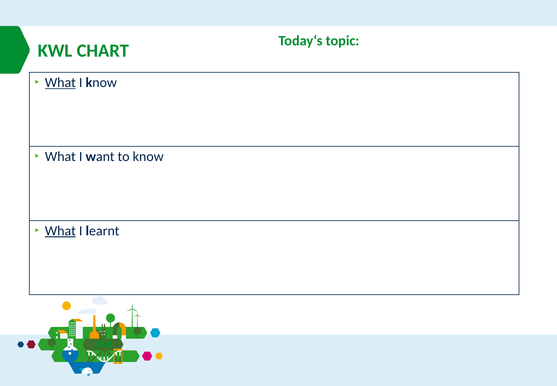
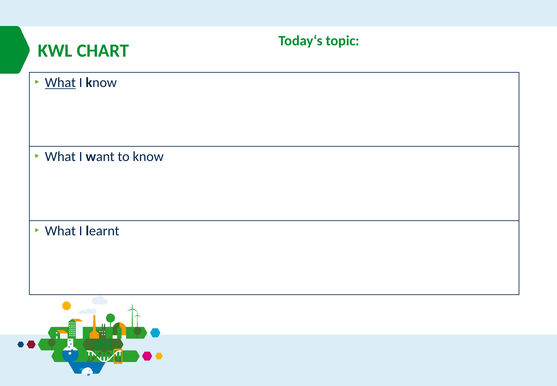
What underline: present -> none (60, 231)
